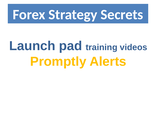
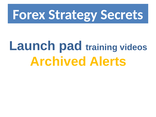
Promptly: Promptly -> Archived (58, 61)
